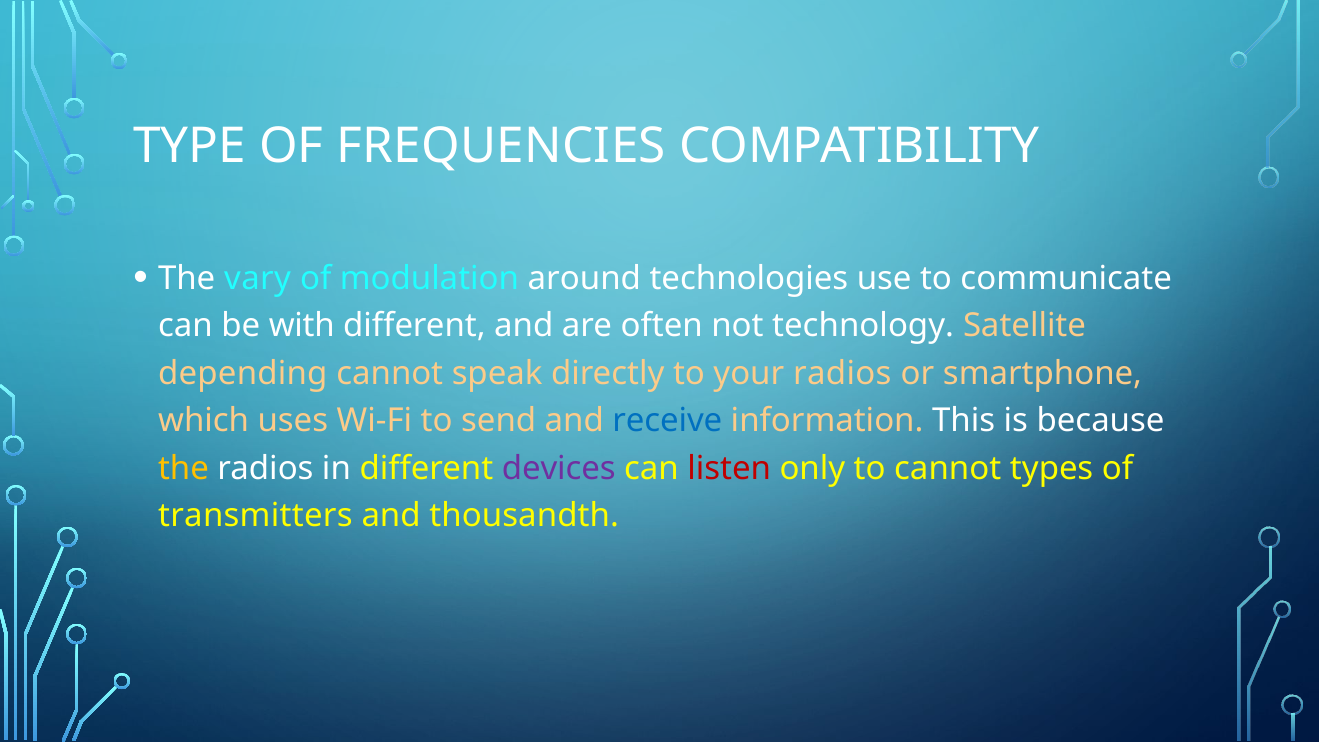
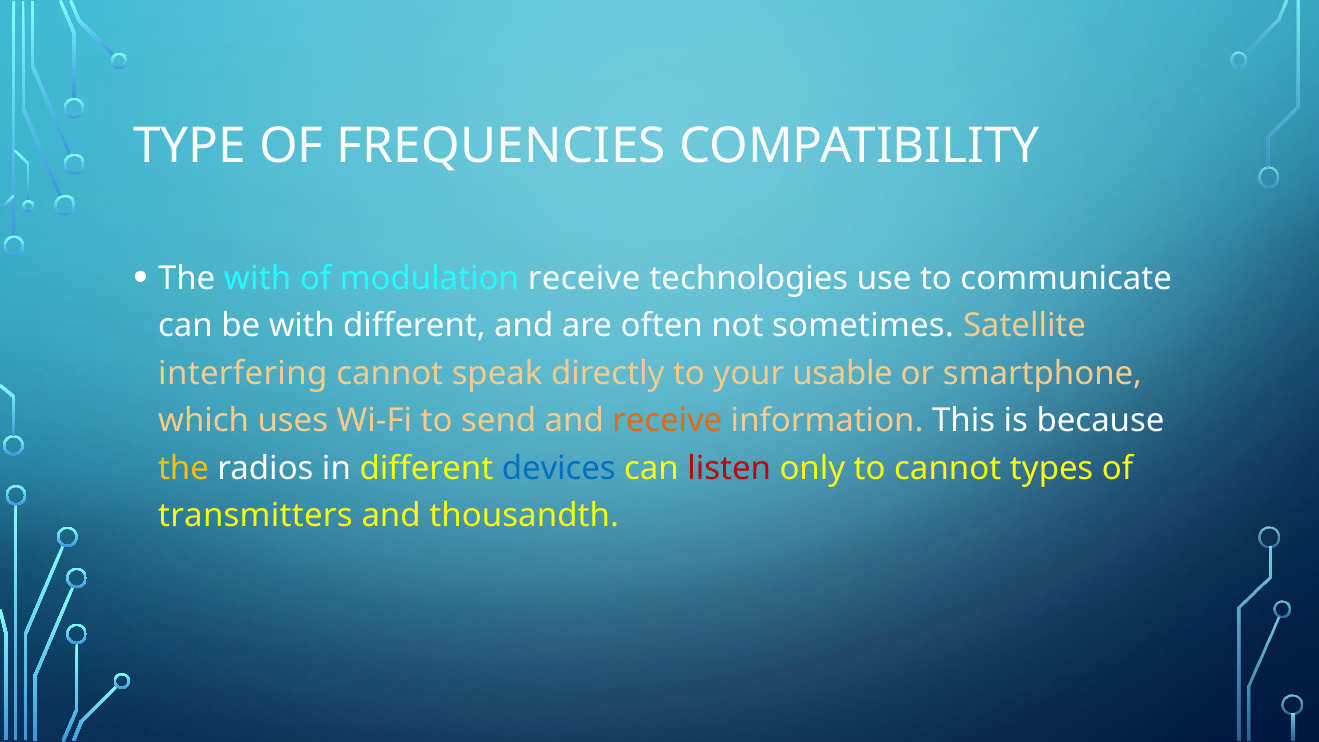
The vary: vary -> with (258, 278)
modulation around: around -> receive (584, 278)
technology: technology -> sometimes (863, 326)
depending: depending -> interfering (243, 373)
your radios: radios -> usable (843, 373)
receive colour: blue -> orange (667, 421)
devices colour: purple -> blue (559, 468)
